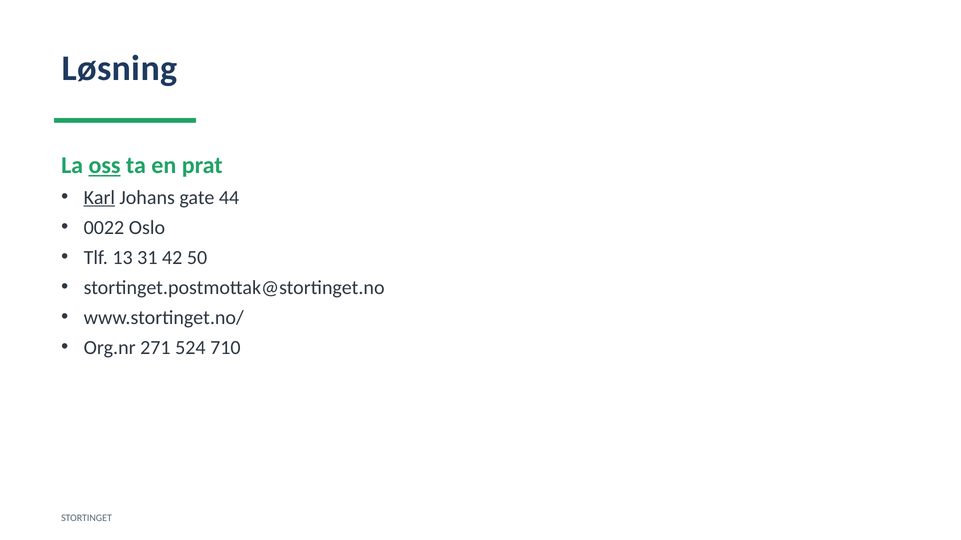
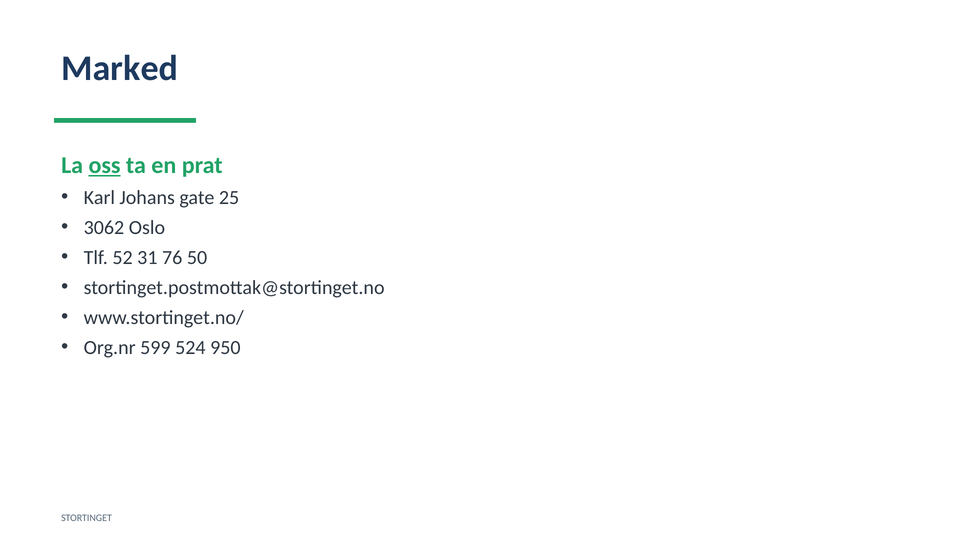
Løsning: Løsning -> Marked (120, 69)
Karl underline: present -> none (99, 198)
44: 44 -> 25 (229, 198)
0022: 0022 -> 3062 (104, 228)
13: 13 -> 52 (123, 258)
42: 42 -> 76 (172, 258)
271: 271 -> 599 (155, 348)
710: 710 -> 950 (225, 348)
